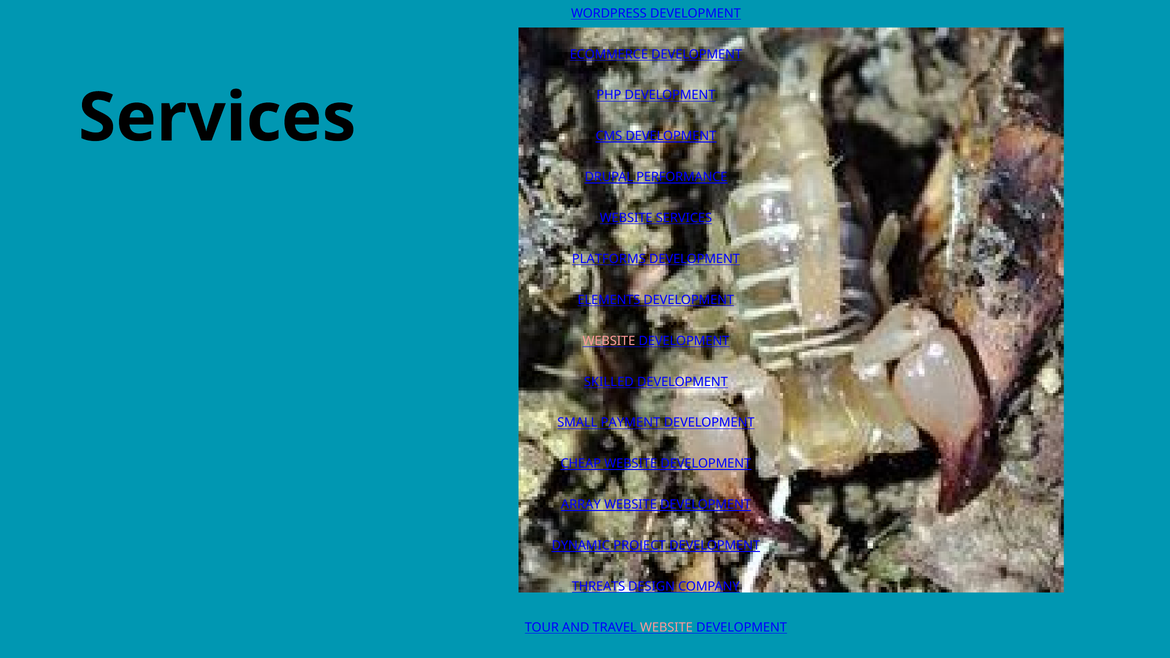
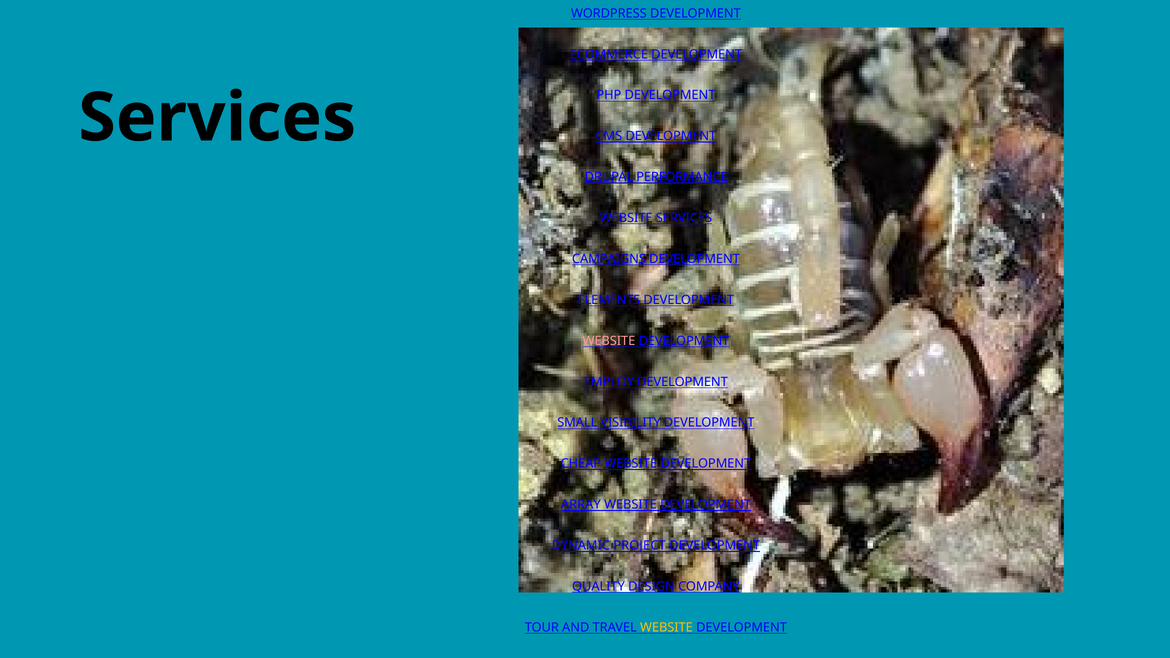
PLATFORMS: PLATFORMS -> CAMPAIGNS (609, 259)
SKILLED: SKILLED -> EMPLOY (609, 382)
PAYMENT: PAYMENT -> VISIBILITY (631, 423)
THREATS: THREATS -> QUALITY (598, 587)
WEBSITE colour: pink -> yellow (666, 628)
